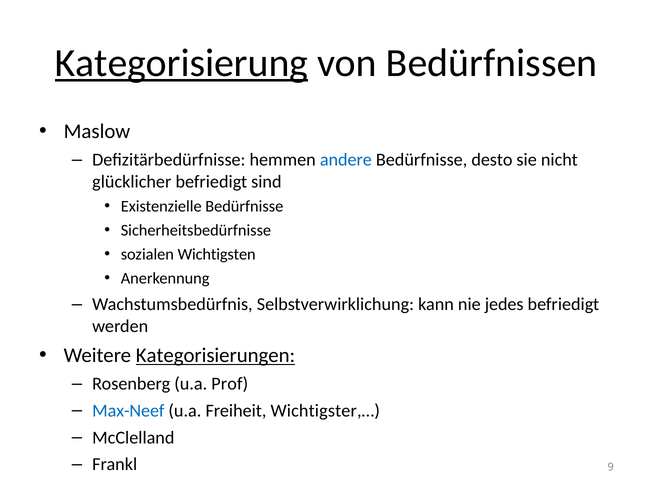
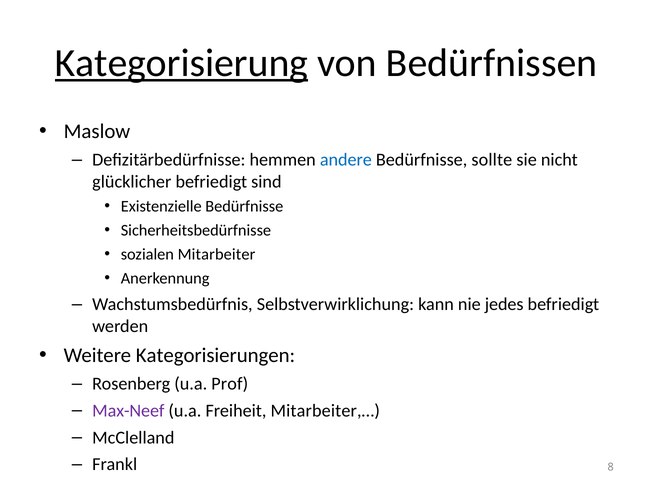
desto: desto -> sollte (492, 160)
Wichtigsten: Wichtigsten -> Mitarbeiter (217, 254)
Kategorisierungen underline: present -> none (215, 355)
Max-Neef colour: blue -> purple (128, 411)
Wichtigster,…: Wichtigster,… -> Mitarbeiter,… (325, 411)
9: 9 -> 8 (611, 467)
